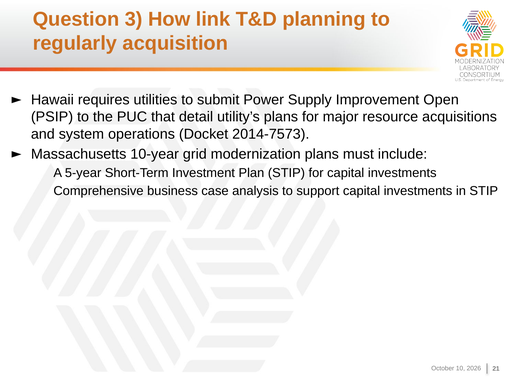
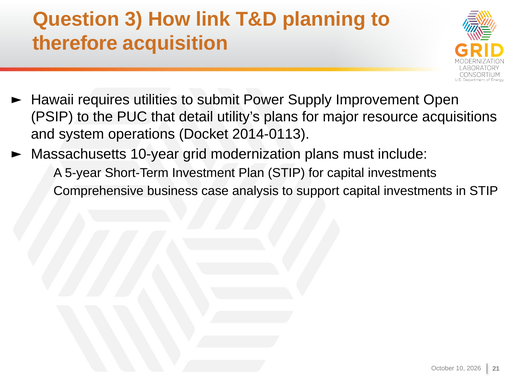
regularly: regularly -> therefore (75, 43)
2014-7573: 2014-7573 -> 2014-0113 (271, 134)
